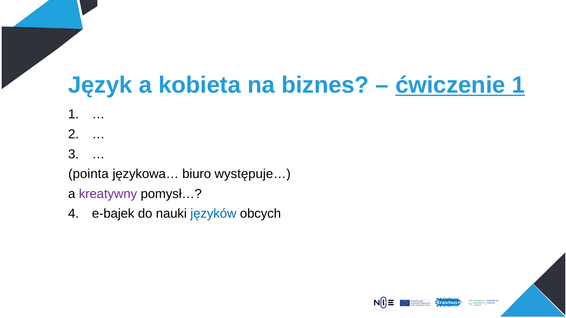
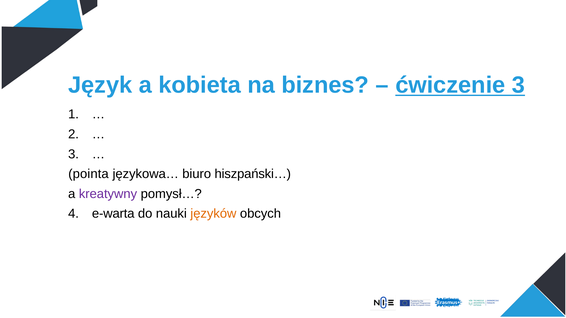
ćwiczenie 1: 1 -> 3 (518, 85)
występuje…: występuje… -> hiszpański… (253, 174)
e-bajek: e-bajek -> e-warta (113, 214)
języków colour: blue -> orange (213, 214)
